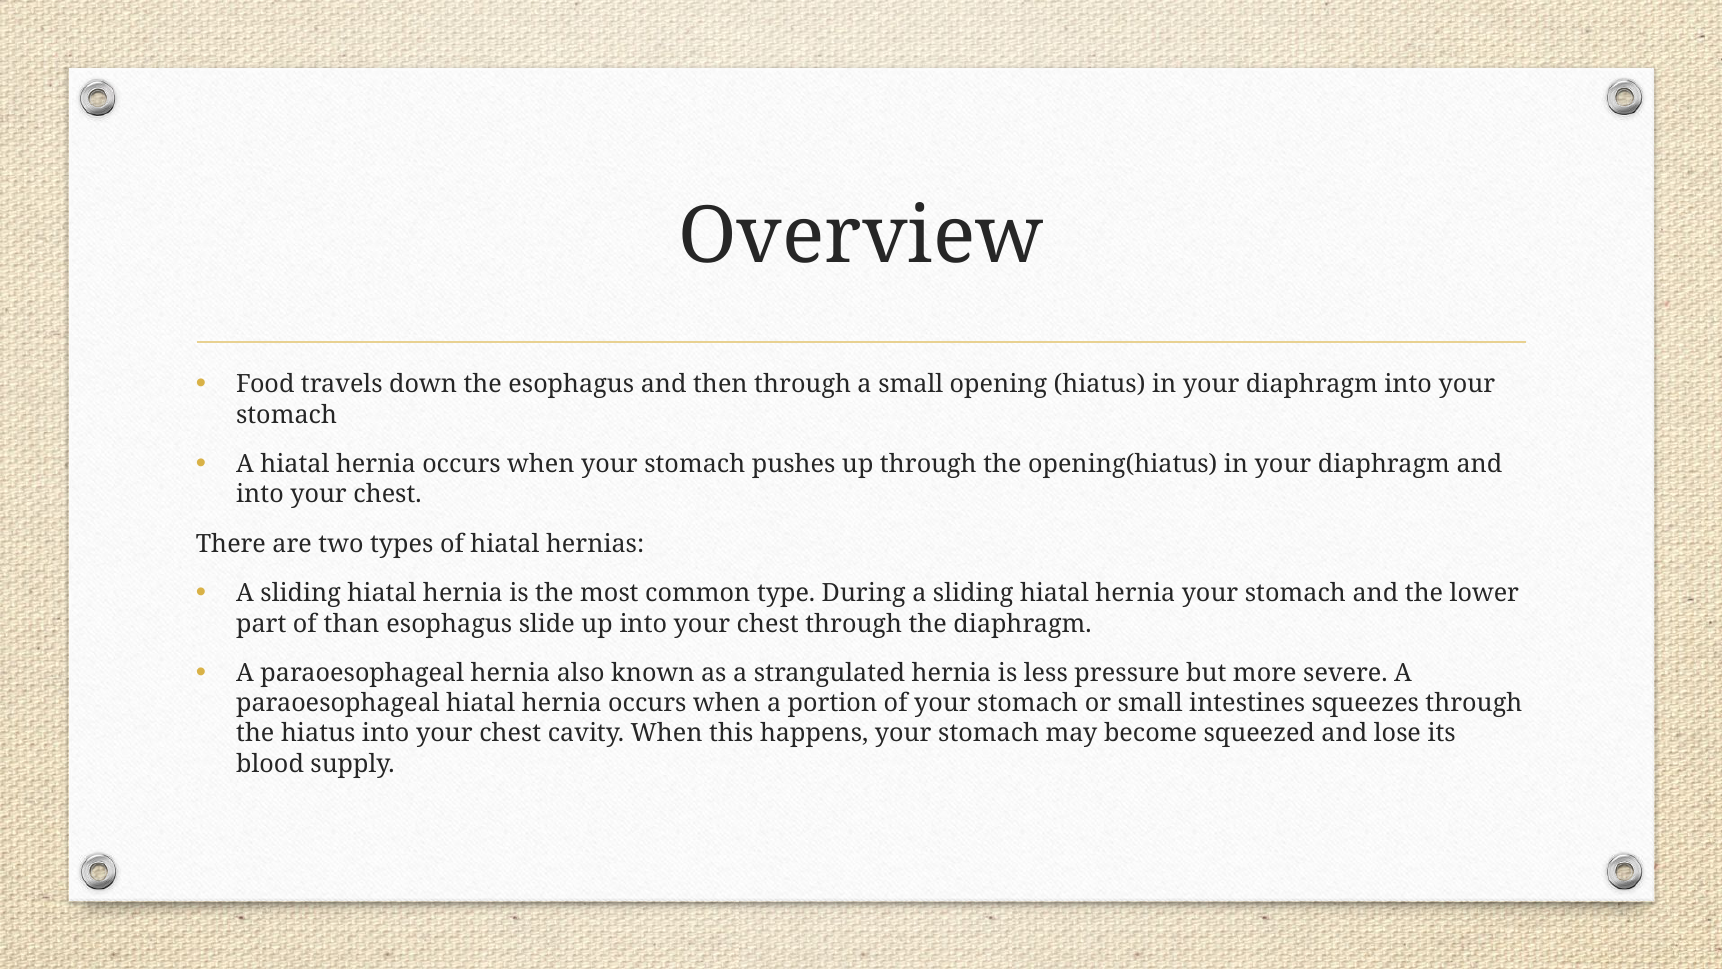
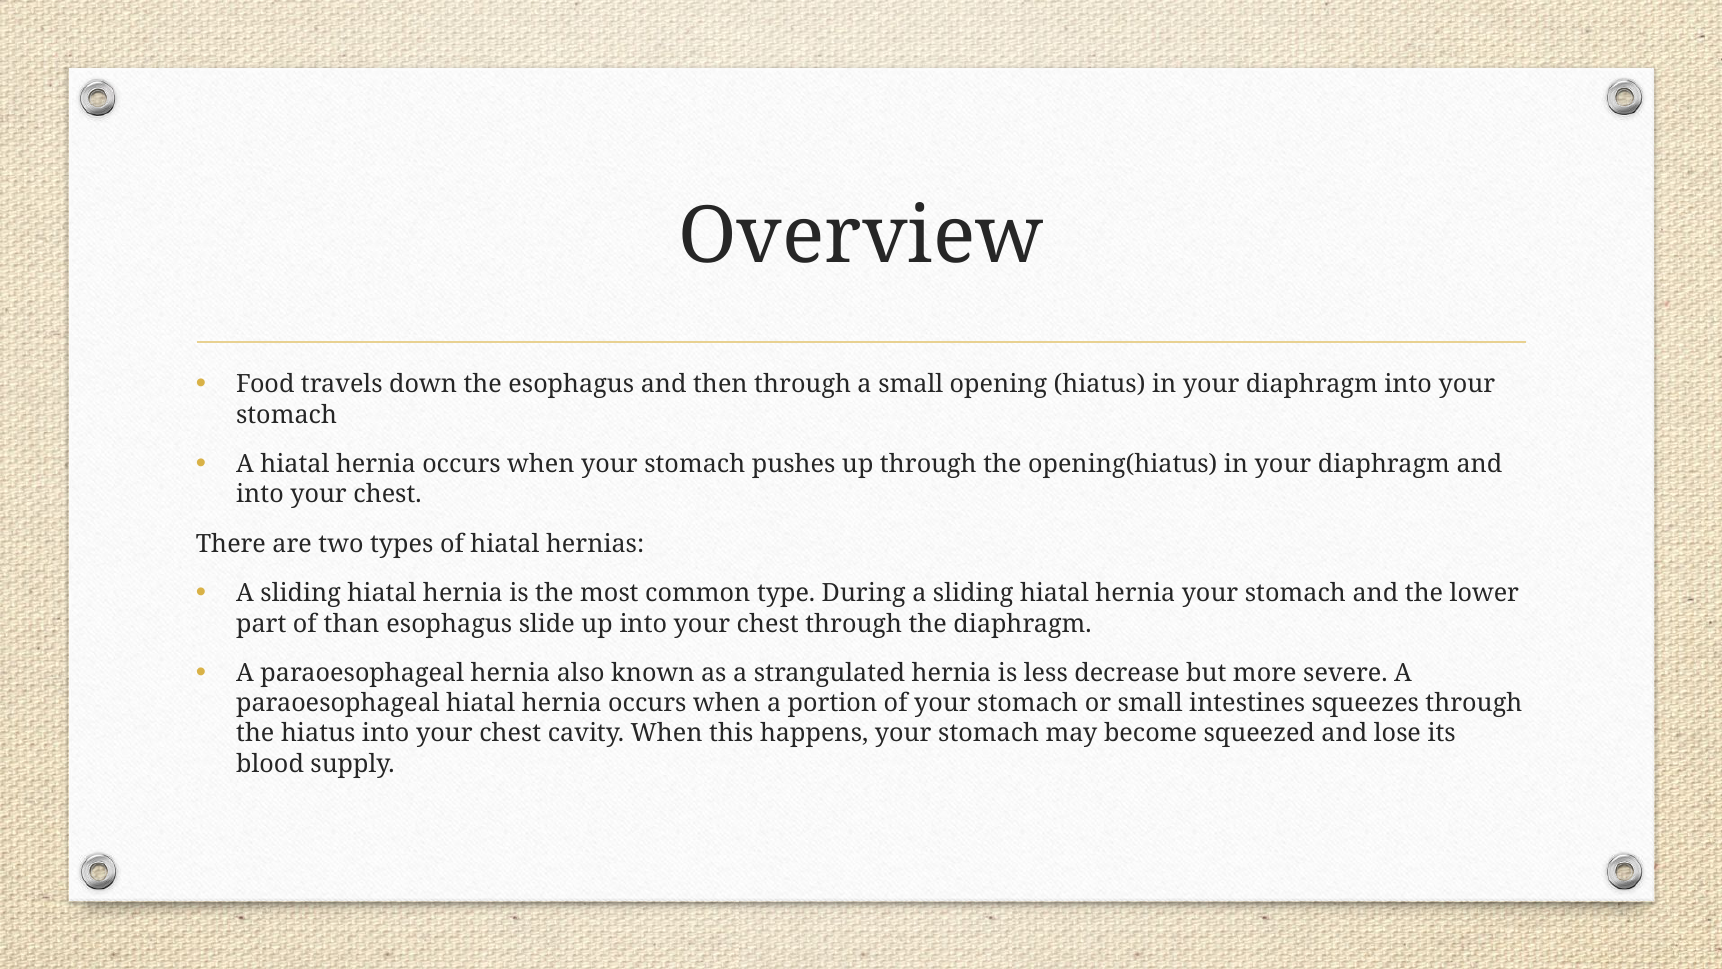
pressure: pressure -> decrease (1127, 673)
